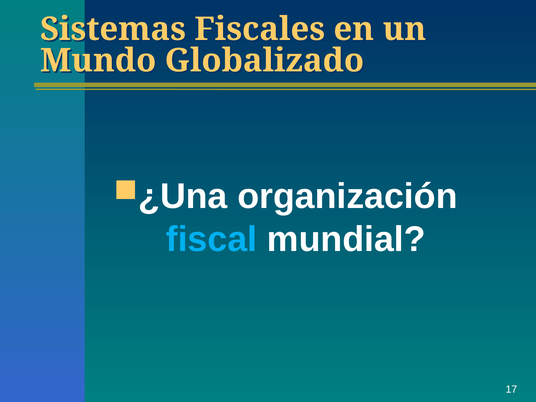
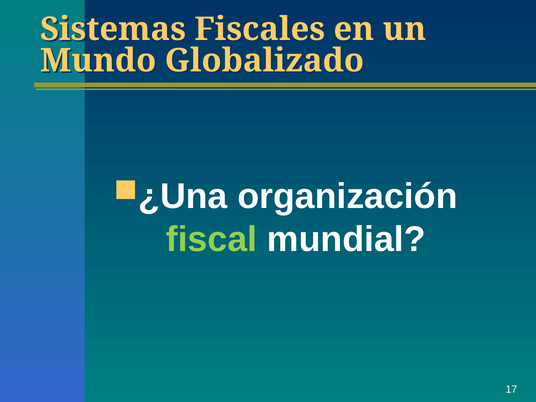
fiscal colour: light blue -> light green (211, 239)
